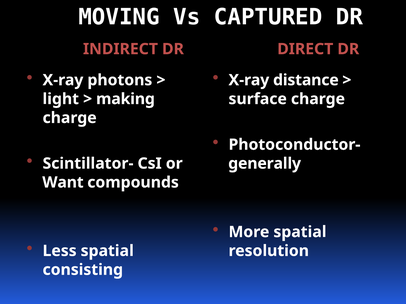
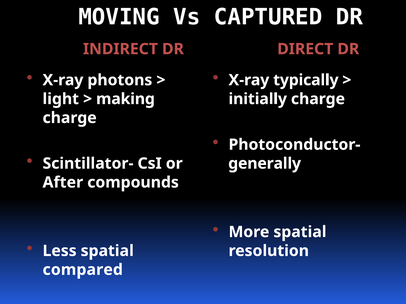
distance: distance -> typically (306, 80)
surface: surface -> initially (258, 99)
Want: Want -> After (63, 183)
consisting: consisting -> compared (83, 270)
